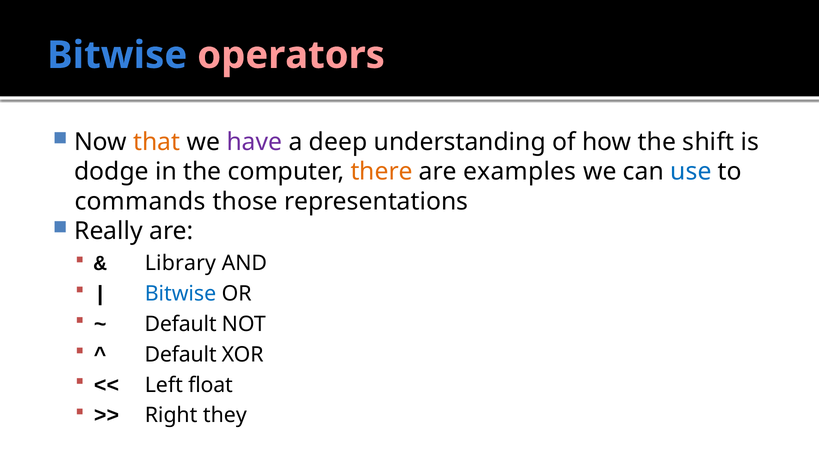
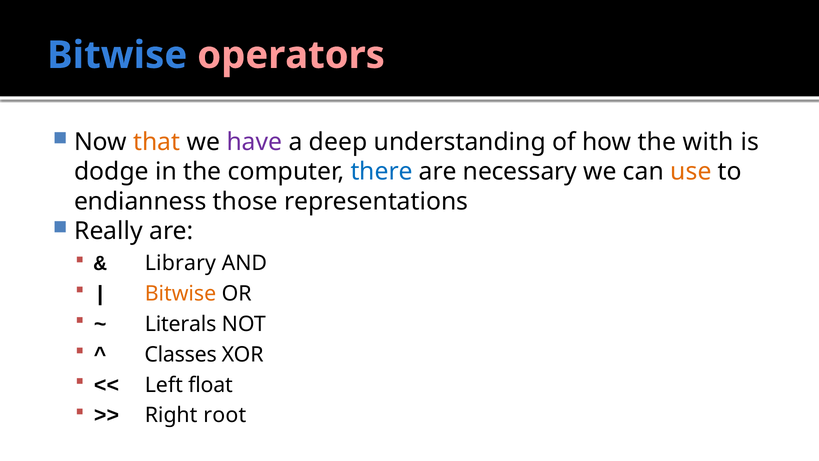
shift: shift -> with (708, 142)
there colour: orange -> blue (382, 172)
examples: examples -> necessary (520, 172)
use colour: blue -> orange (691, 172)
commands: commands -> endianness (140, 201)
Bitwise colour: blue -> orange (180, 294)
Default: Default -> Literals (181, 324)
Default: Default -> Classes (181, 354)
they: they -> root (225, 415)
